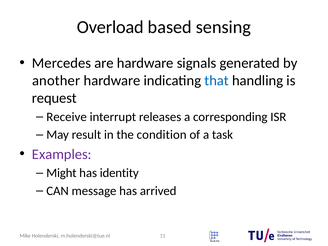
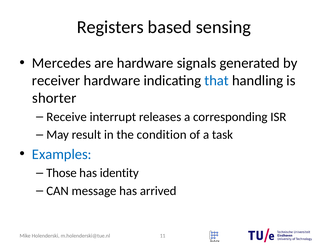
Overload: Overload -> Registers (110, 27)
another: another -> receiver (56, 81)
request: request -> shorter (54, 98)
Examples colour: purple -> blue (62, 154)
Might: Might -> Those (61, 173)
